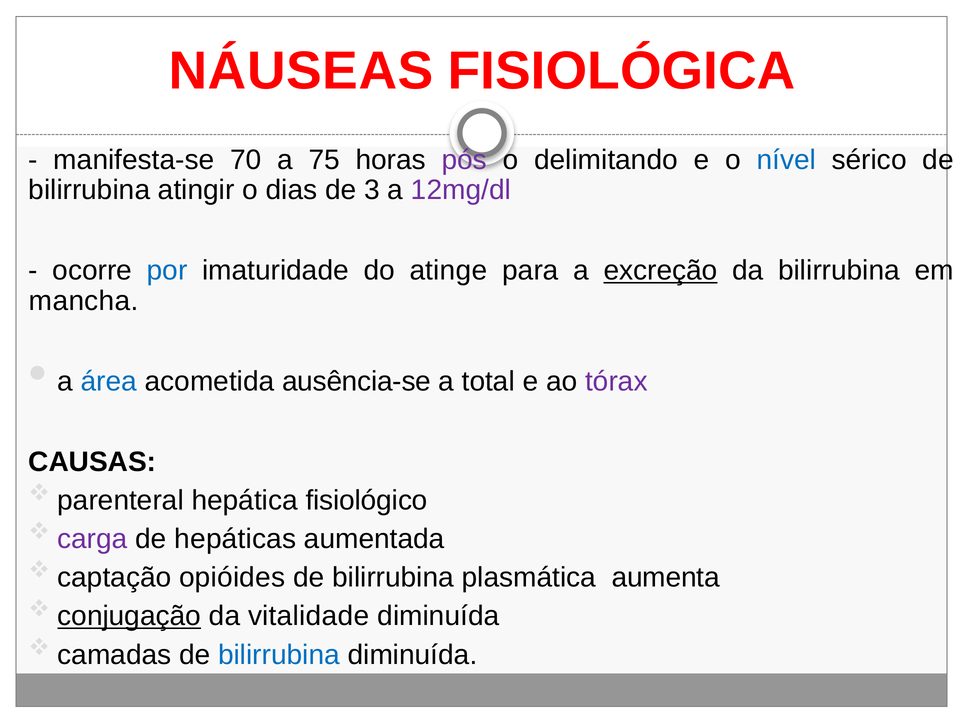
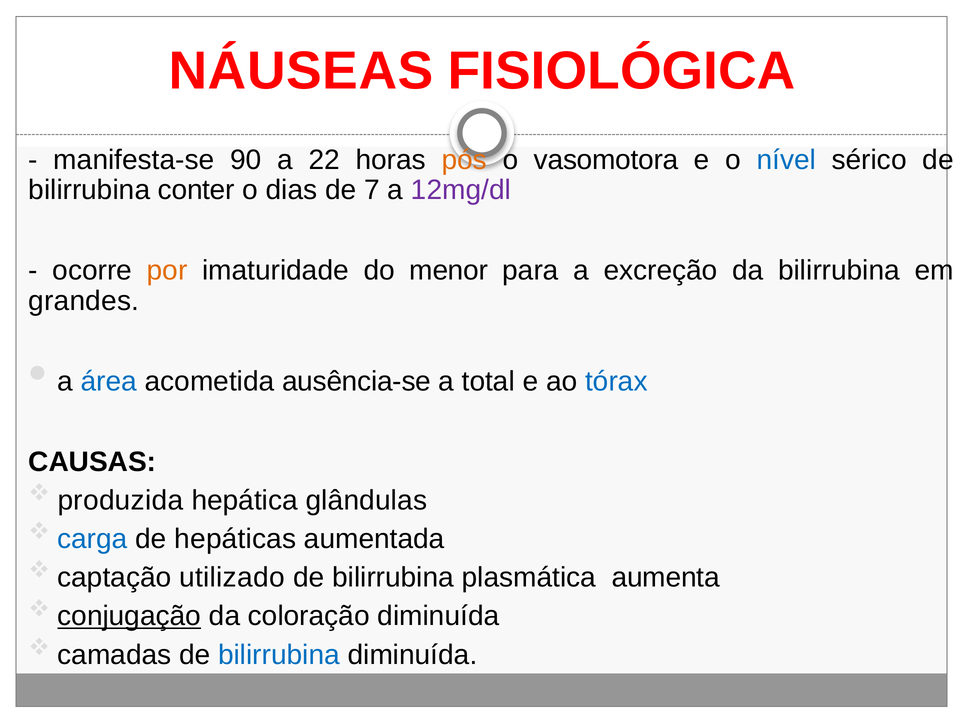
70: 70 -> 90 (246, 160)
75: 75 -> 22 (324, 160)
pós colour: purple -> orange (464, 160)
delimitando: delimitando -> vasomotora (606, 160)
atingir: atingir -> conter (196, 190)
3: 3 -> 7 (372, 190)
por colour: blue -> orange (167, 271)
atinge: atinge -> menor (449, 271)
excreção underline: present -> none (661, 271)
mancha: mancha -> grandes (84, 301)
tórax colour: purple -> blue (616, 381)
parenteral: parenteral -> produzida (120, 501)
fisiológico: fisiológico -> glândulas (366, 501)
carga colour: purple -> blue (92, 539)
opióides: opióides -> utilizado (232, 578)
vitalidade: vitalidade -> coloração (309, 616)
